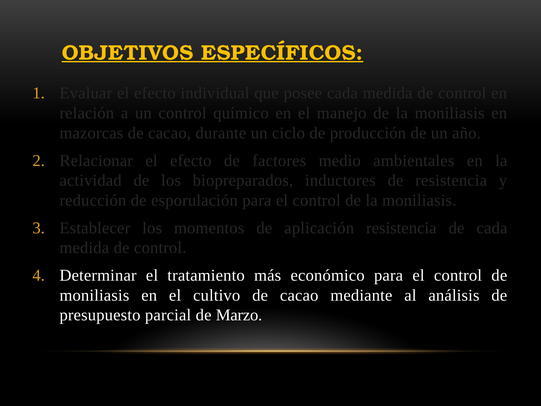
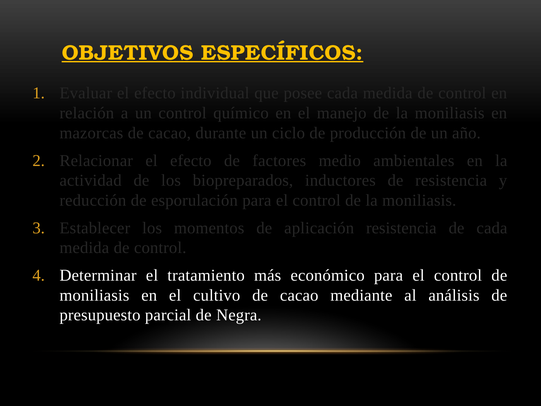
Marzo: Marzo -> Negra (239, 315)
